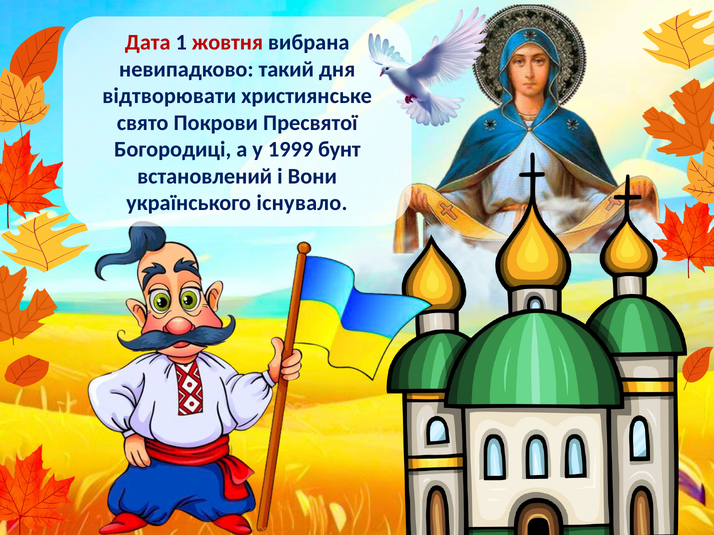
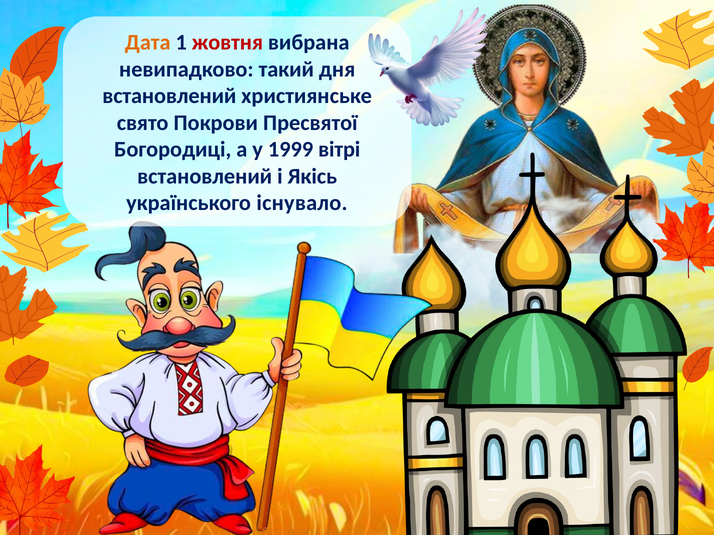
Дата colour: red -> orange (148, 43)
відтворювати: відтворювати -> встановлений (169, 96)
бунт: бунт -> вітрі (339, 150)
Вони: Вони -> Якісь (312, 177)
